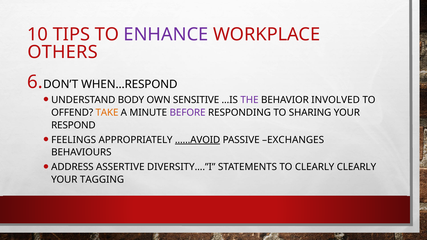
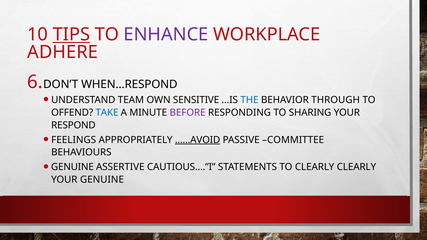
TIPS underline: none -> present (71, 35)
OTHERS: OTHERS -> ADHERE (63, 52)
BODY: BODY -> TEAM (131, 100)
THE colour: purple -> blue (250, 100)
INVOLVED: INVOLVED -> THROUGH (336, 100)
TAKE colour: orange -> blue (107, 113)
EXCHANGES: EXCHANGES -> COMMITTEE (293, 140)
ADDRESS: ADDRESS -> GENUINE (72, 167)
DIVERSITY….”I: DIVERSITY….”I -> CAUTIOUS….”I (181, 167)
YOUR TAGGING: TAGGING -> GENUINE (102, 180)
